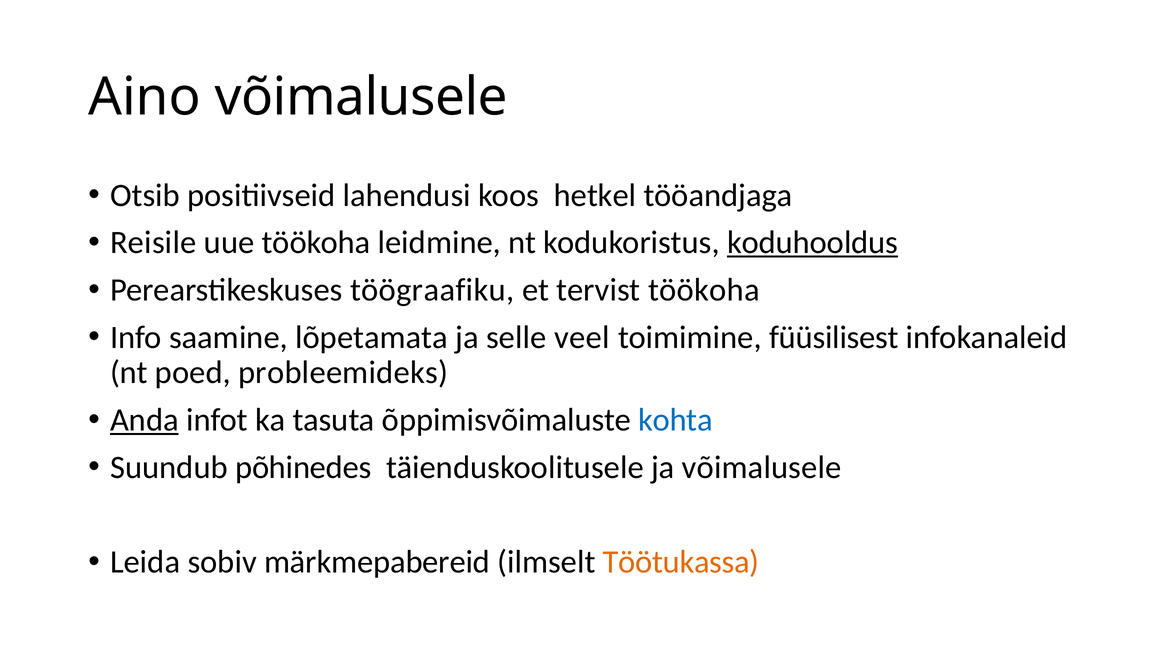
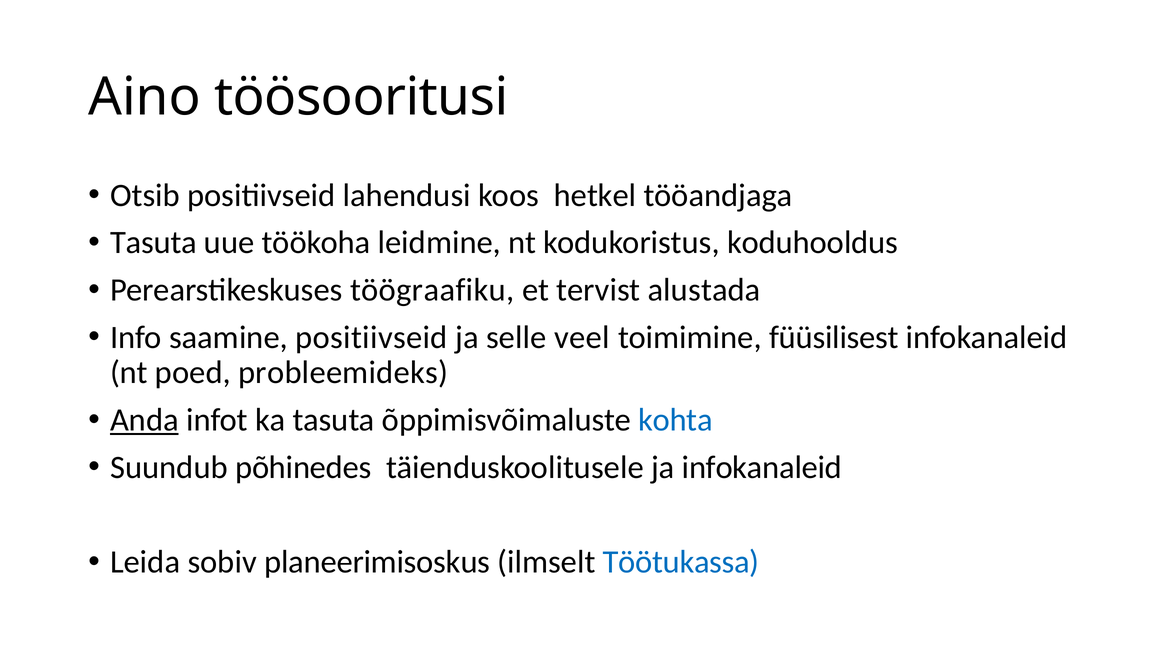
Aino võimalusele: võimalusele -> töösooritusi (361, 97)
Reisile: Reisile -> Tasuta (154, 243)
koduhooldus underline: present -> none (813, 243)
tervist töökoha: töökoha -> alustada (704, 290)
saamine lõpetamata: lõpetamata -> positiivseid (371, 337)
ja võimalusele: võimalusele -> infokanaleid (762, 467)
märkmepabereid: märkmepabereid -> planeerimisoskus (377, 562)
Töötukassa colour: orange -> blue (681, 562)
